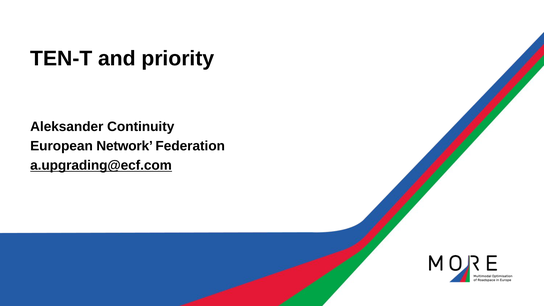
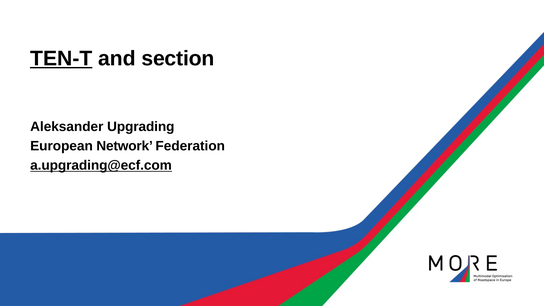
TEN-T underline: none -> present (61, 58)
priority: priority -> section (178, 58)
Continuity: Continuity -> Upgrading (141, 127)
